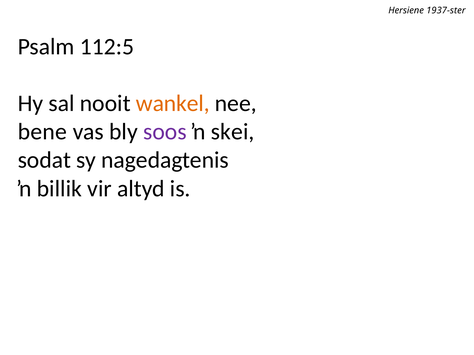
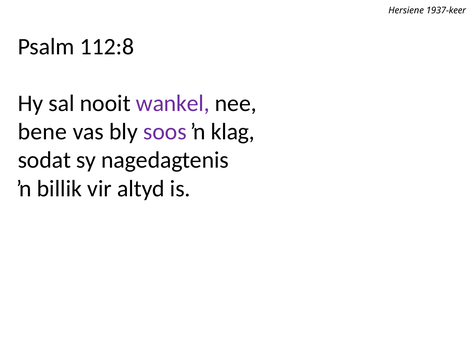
1937-ster: 1937-ster -> 1937-keer (446, 10)
112:5: 112:5 -> 112:8 (107, 47)
wankel colour: orange -> purple (173, 104)
skei: skei -> klag (233, 132)
